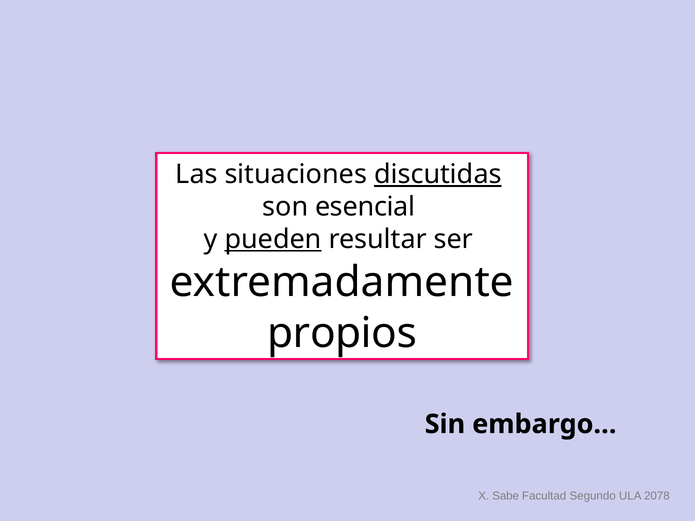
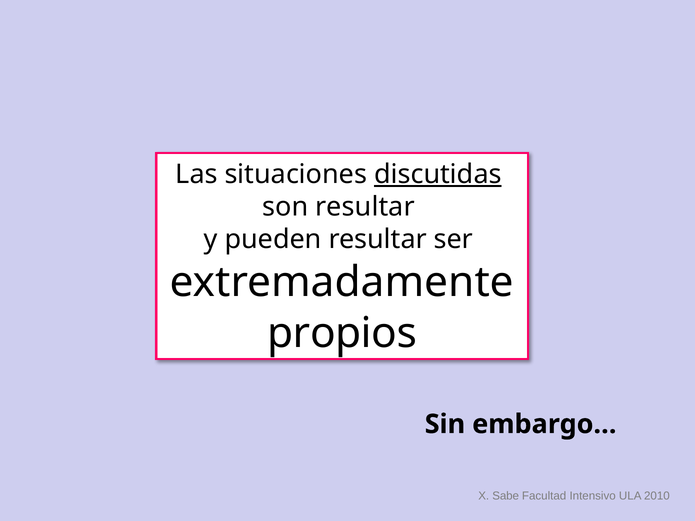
son esencial: esencial -> resultar (365, 207)
pueden underline: present -> none (273, 239)
Segundo: Segundo -> Intensivo (593, 496)
2078: 2078 -> 2010 (657, 496)
